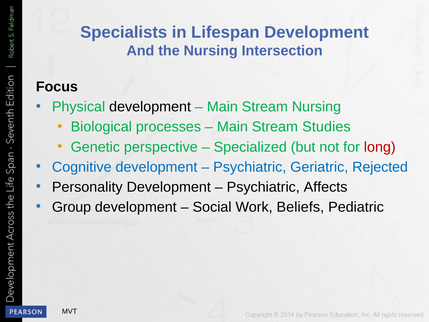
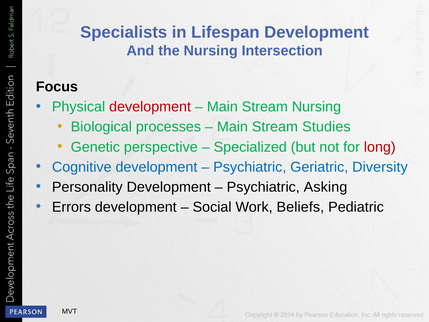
development colour: black -> red (150, 107)
Rejected: Rejected -> Diversity (380, 167)
Affects: Affects -> Asking (326, 187)
Group: Group -> Errors (71, 207)
